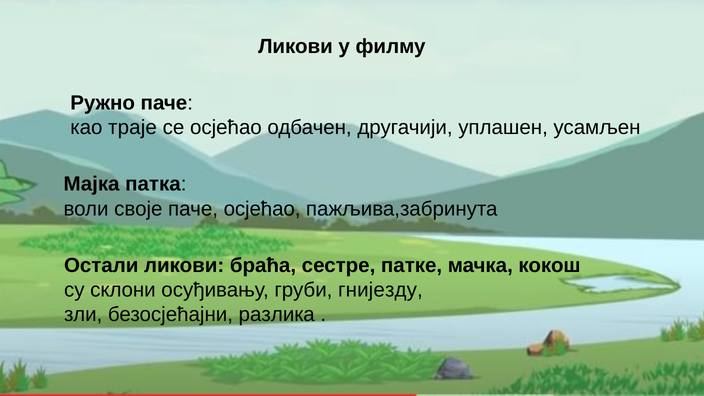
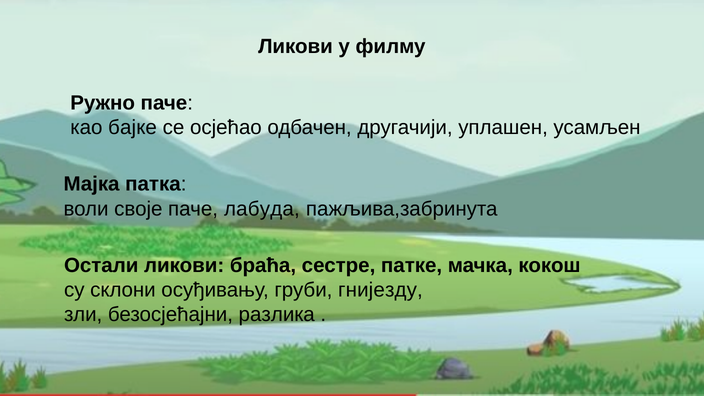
траје: траје -> бајке (132, 127)
паче осјећао: осјећао -> лабуда (262, 209)
